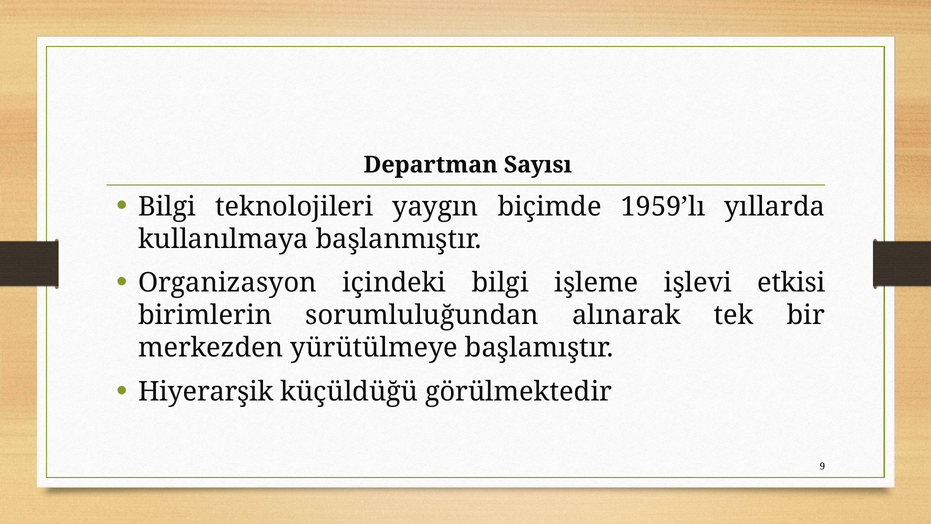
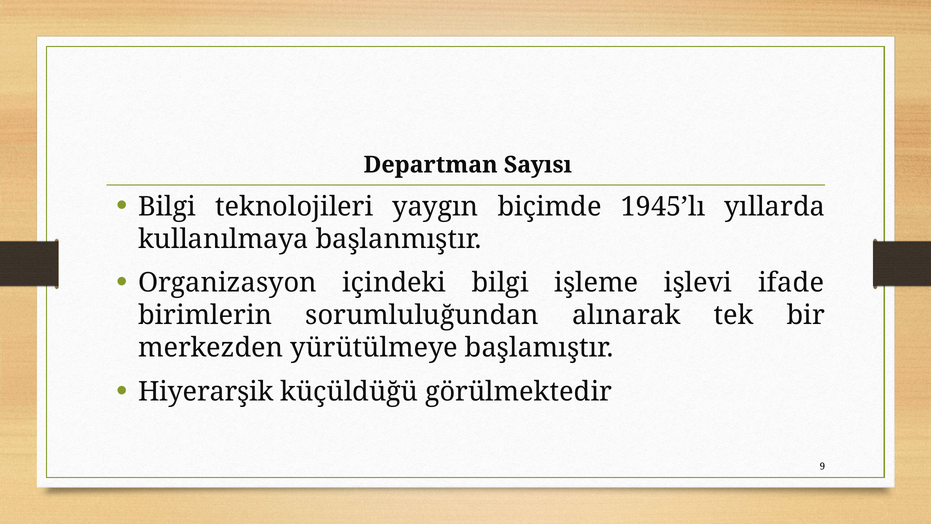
1959’lı: 1959’lı -> 1945’lı (663, 206)
etkisi: etkisi -> ifade (791, 283)
